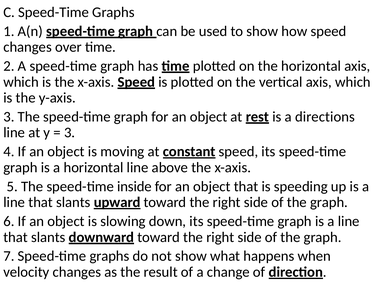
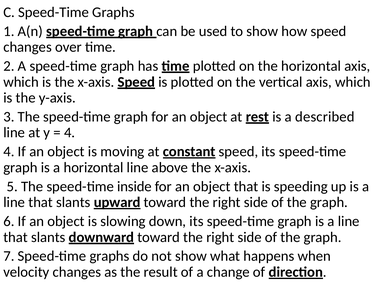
directions: directions -> described (325, 117)
3: 3 -> 4 (70, 132)
